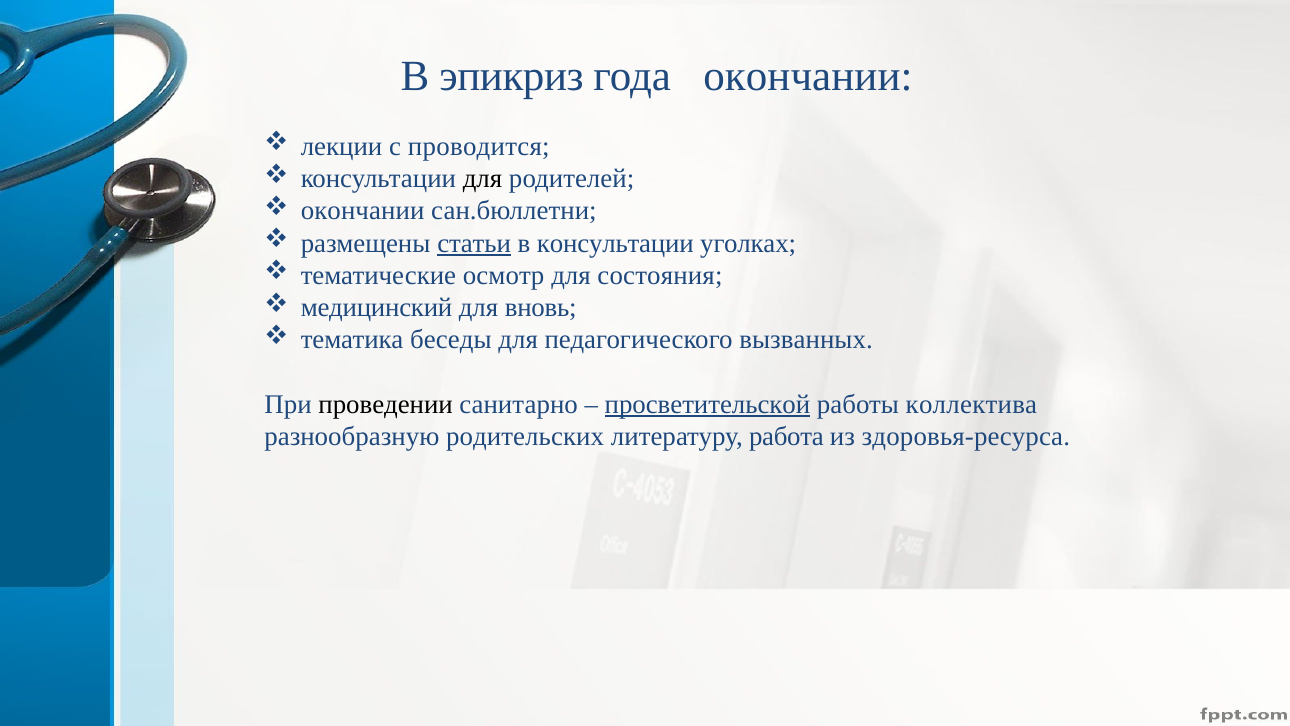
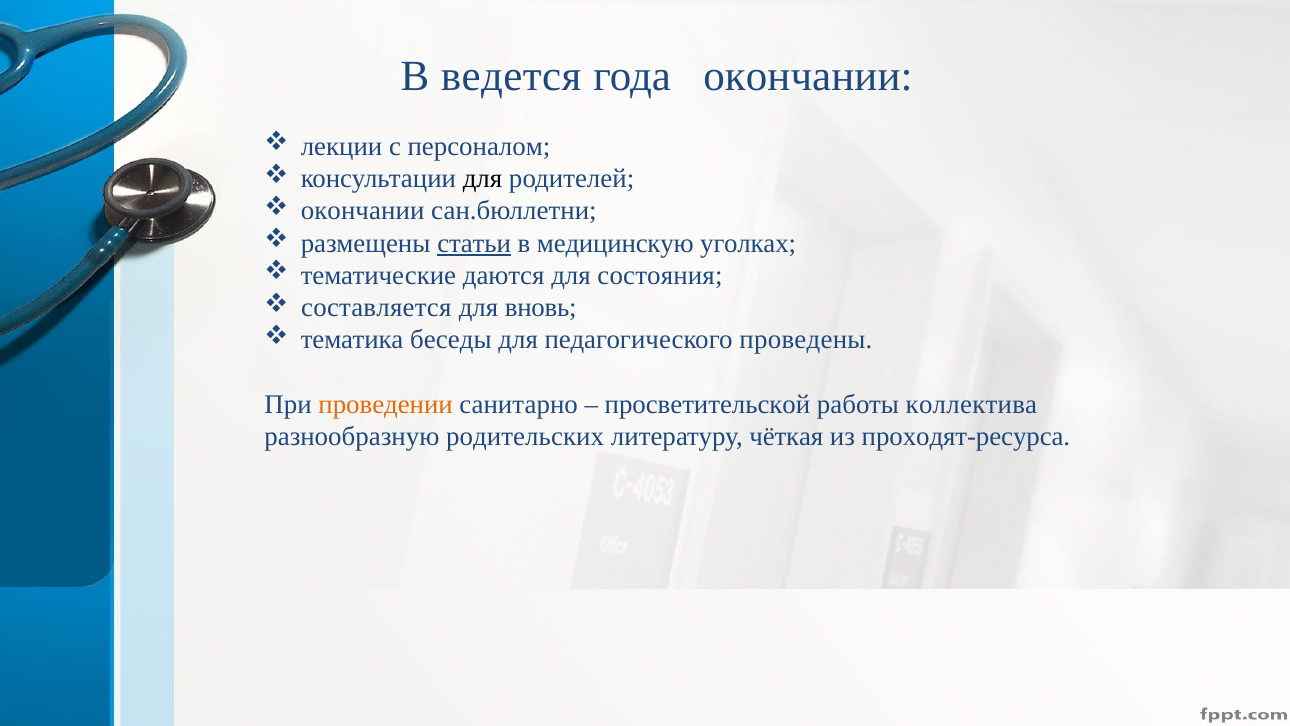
эпикриз: эпикриз -> ведется (511, 77)
проводится: проводится -> персоналом (479, 146)
в консультации: консультации -> медицинскую (615, 243)
осмотр: осмотр -> даются (504, 275)
медицинский: медицинский -> составляется (376, 308)
вызванных: вызванных -> проведены (806, 340)
проведении colour: black -> orange (386, 404)
просветительской underline: present -> none (707, 404)
работа: работа -> чёткая (786, 437)
здоровья-ресурса: здоровья-ресурса -> проходят-ресурса (966, 437)
